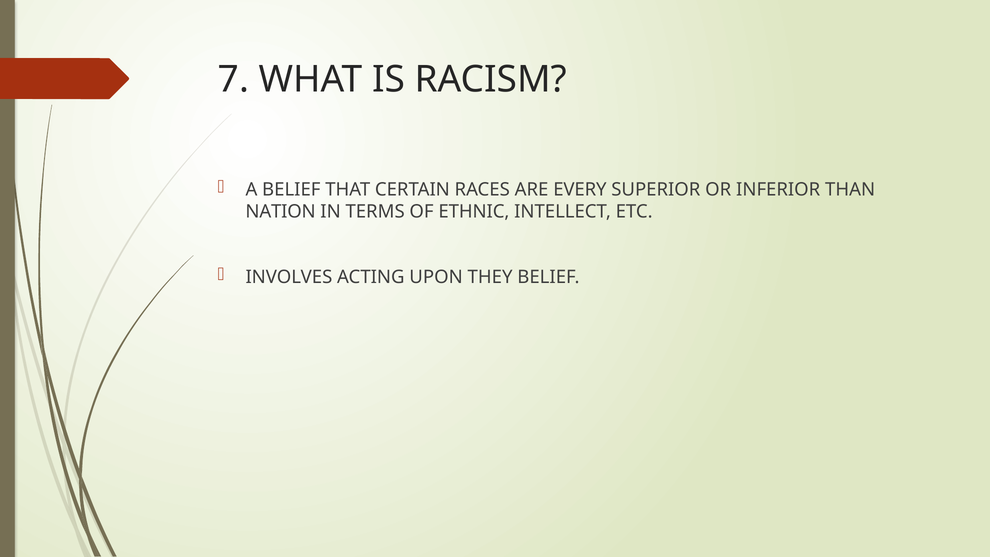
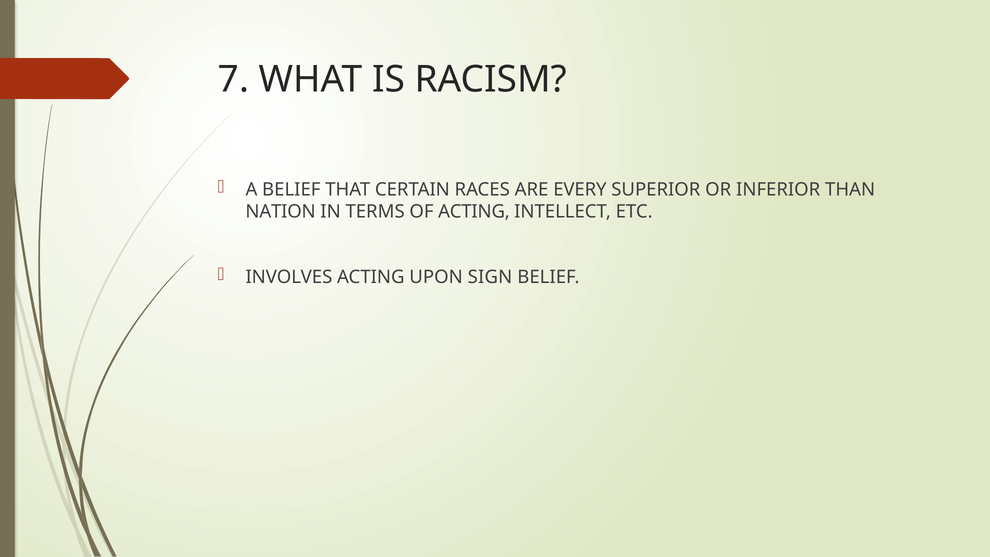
OF ETHNIC: ETHNIC -> ACTING (474, 212)
THEY: THEY -> SIGN (490, 277)
